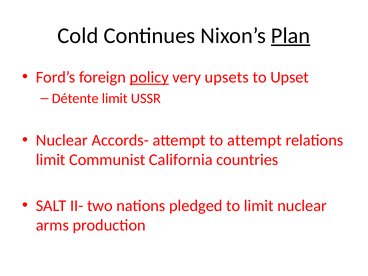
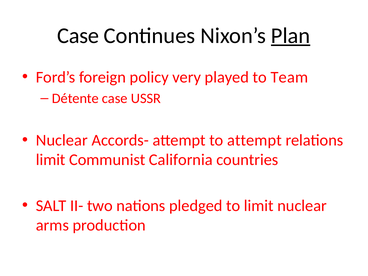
Cold: Cold -> Case (78, 36)
policy underline: present -> none (149, 77)
upsets: upsets -> played (227, 77)
Upset: Upset -> Team (289, 77)
Détente limit: limit -> case (115, 98)
